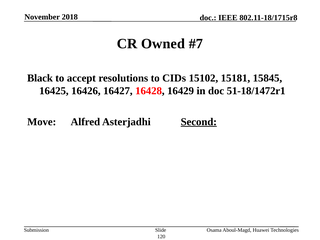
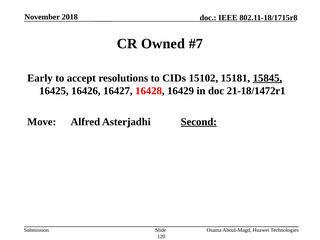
Black: Black -> Early (40, 78)
15845 underline: none -> present (267, 78)
51-18/1472r1: 51-18/1472r1 -> 21-18/1472r1 (256, 91)
